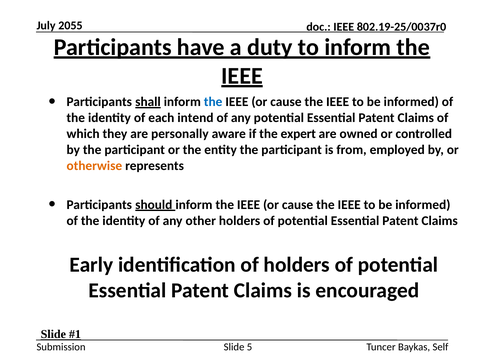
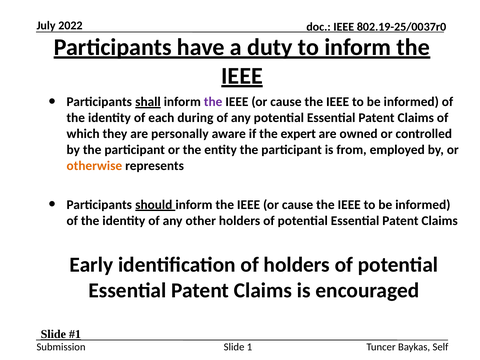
2055: 2055 -> 2022 (70, 25)
the colour: blue -> purple (213, 102)
intend: intend -> during (195, 118)
5: 5 -> 1 (249, 347)
